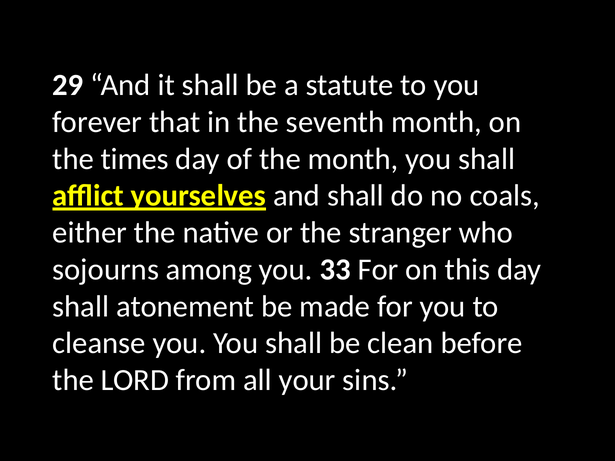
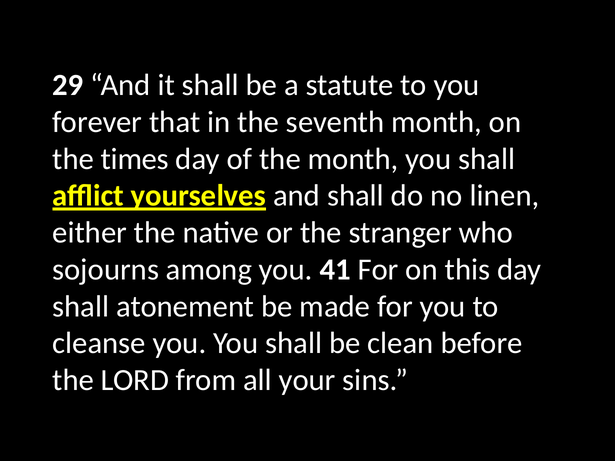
coals: coals -> linen (505, 196)
33: 33 -> 41 (335, 270)
